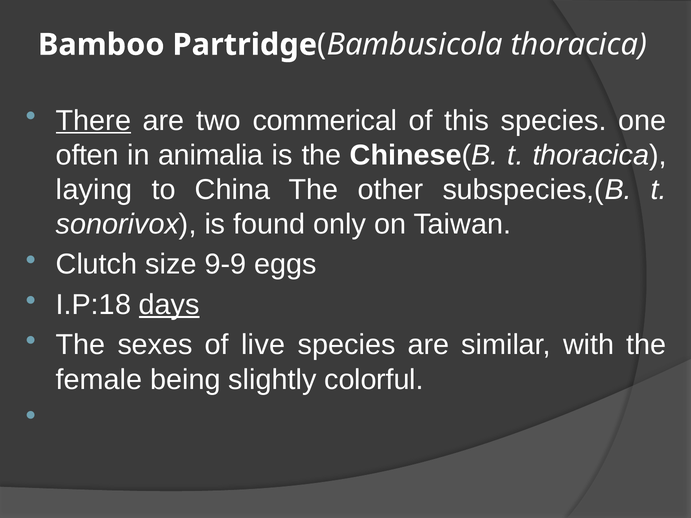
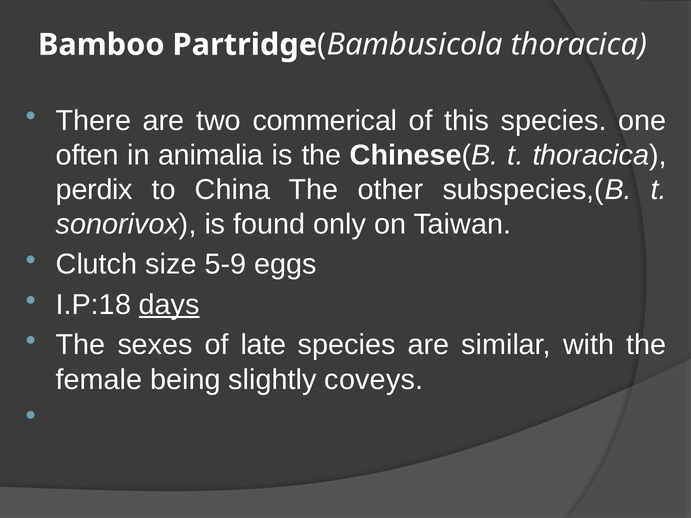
There underline: present -> none (93, 121)
laying: laying -> perdix (94, 190)
9-9: 9-9 -> 5-9 (225, 265)
live: live -> late (264, 345)
colorful: colorful -> coveys (374, 380)
